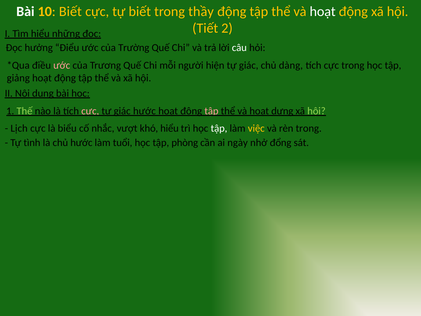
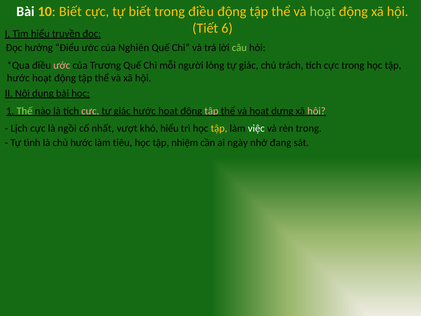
trong thầy: thầy -> điều (201, 11)
hoạt colour: white -> light green (323, 11)
2: 2 -> 6 (227, 28)
những: những -> truyền (66, 34)
Trường: Trường -> Nghiên (134, 48)
câu colour: white -> light green (239, 48)
hiện: hiện -> lòng (215, 65)
dàng: dàng -> trách (291, 65)
giảng: giảng -> hước (18, 78)
hội colour: light green -> pink (316, 111)
biểu: biểu -> ngồi (67, 128)
nhắc: nhắc -> nhất (103, 128)
tập colour: white -> yellow (219, 128)
việc colour: yellow -> white (256, 128)
tuổi: tuổi -> tiêu (123, 142)
phòng: phòng -> nhiệm (185, 142)
đổng: đổng -> đang (281, 142)
